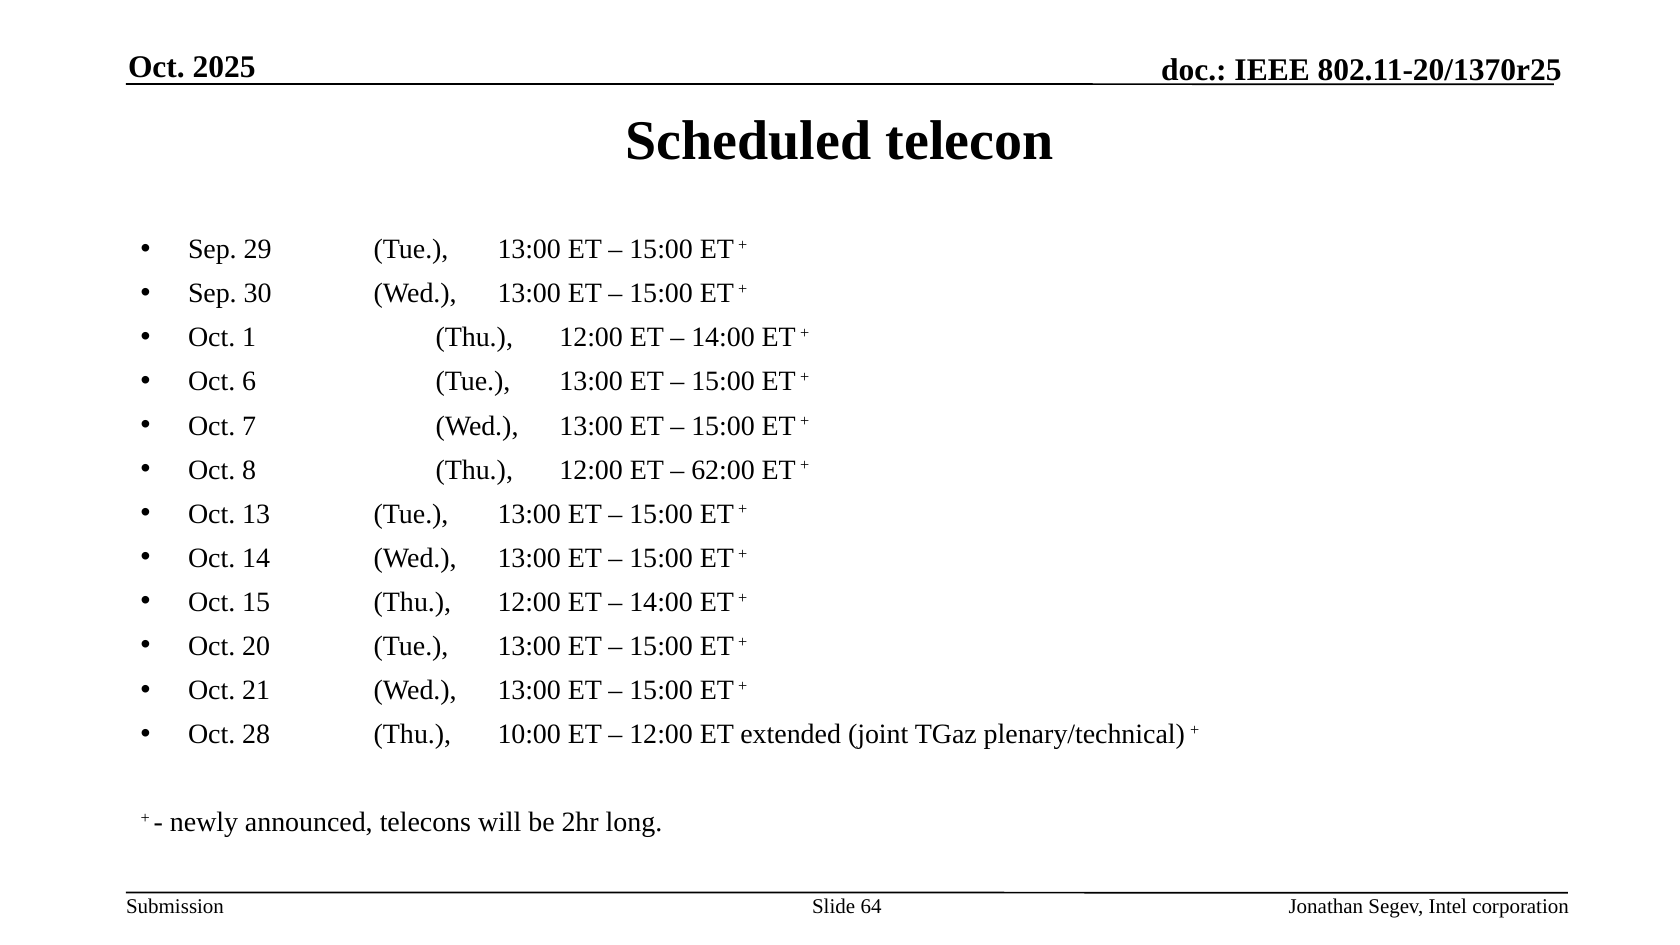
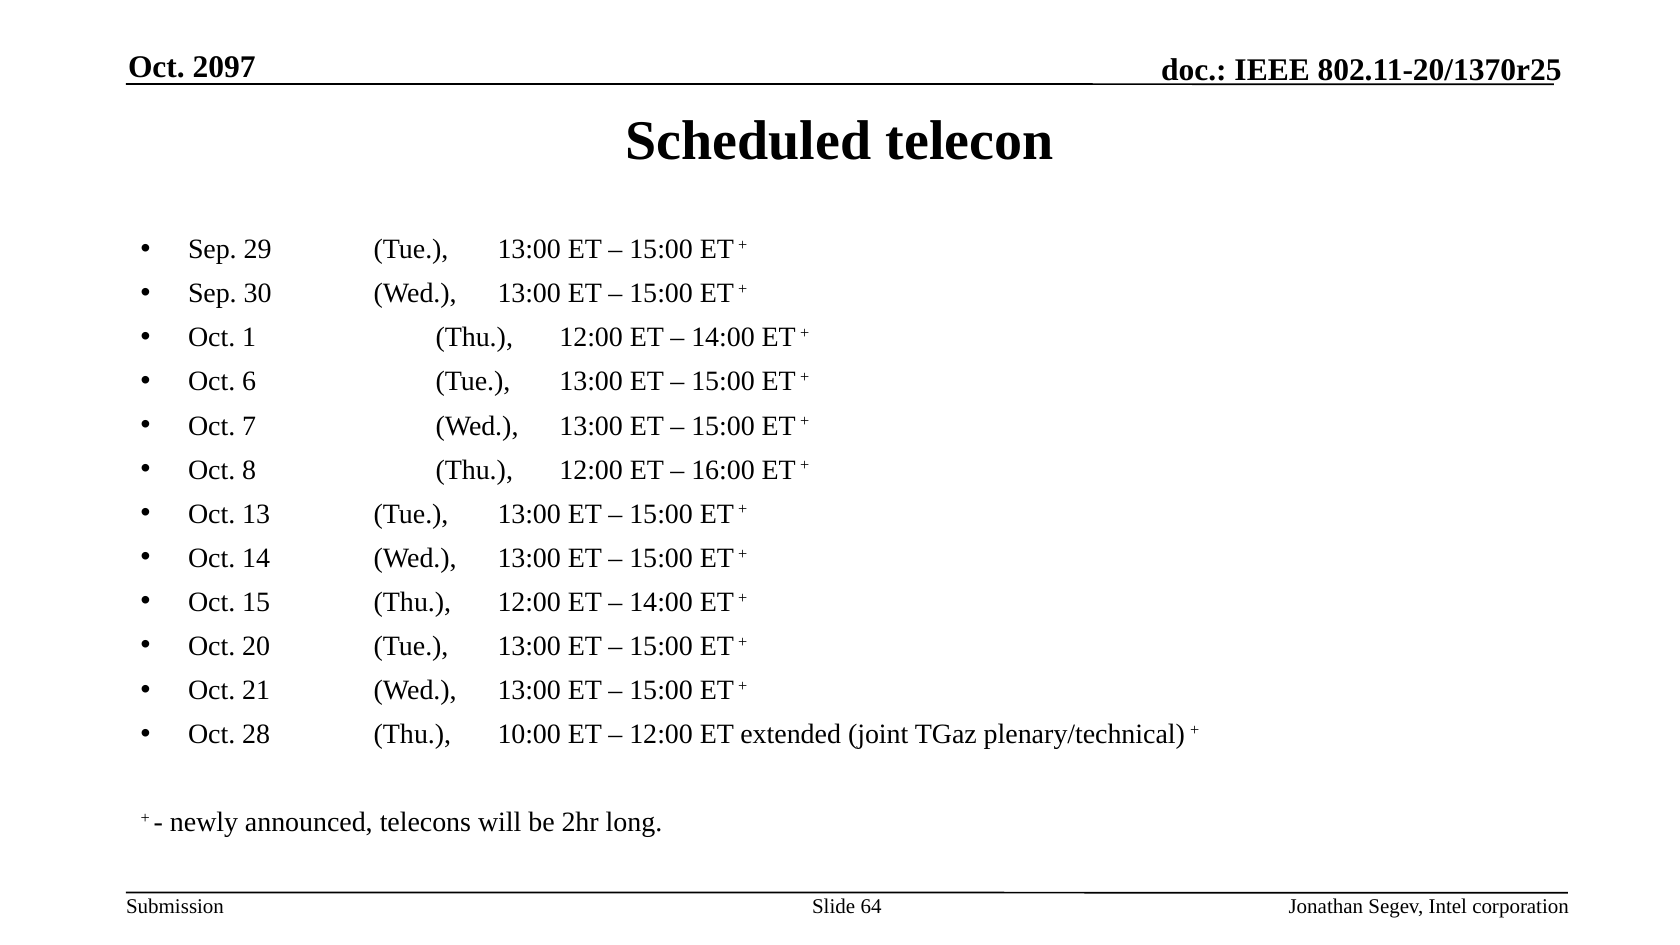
2025: 2025 -> 2097 (224, 67)
62:00: 62:00 -> 16:00 (723, 470)
